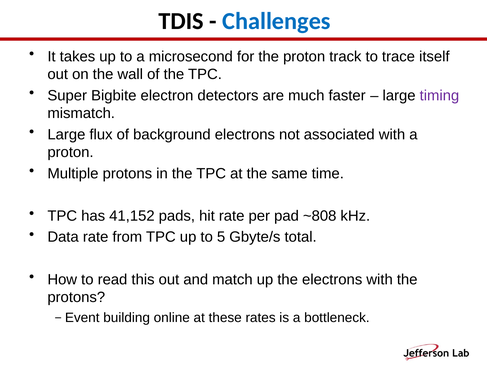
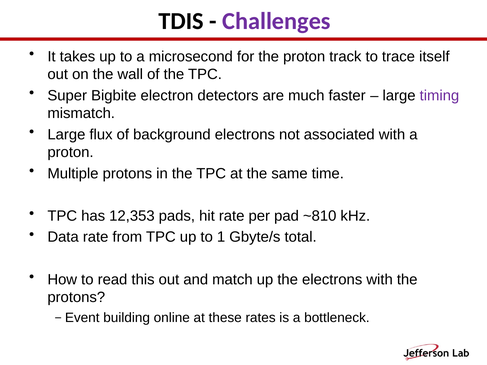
Challenges colour: blue -> purple (276, 21)
41,152: 41,152 -> 12,353 (132, 216)
~808: ~808 -> ~810 (320, 216)
5: 5 -> 1 (221, 237)
